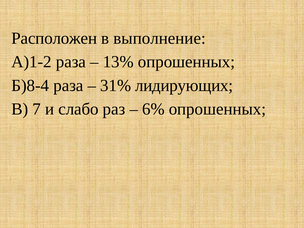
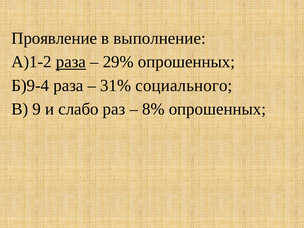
Расположен: Расположен -> Проявление (54, 38)
раза underline: none -> present (71, 62)
13%: 13% -> 29% (118, 62)
Б)8-4: Б)8-4 -> Б)9-4 (30, 86)
лидирующих: лидирующих -> социального (184, 86)
7: 7 -> 9 (37, 109)
6%: 6% -> 8% (153, 109)
